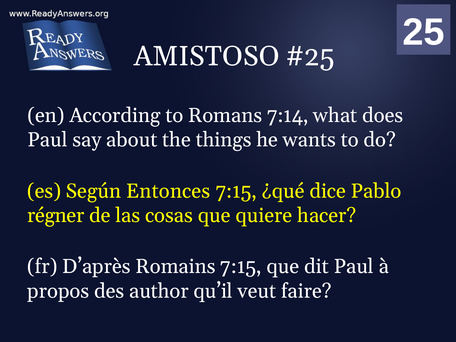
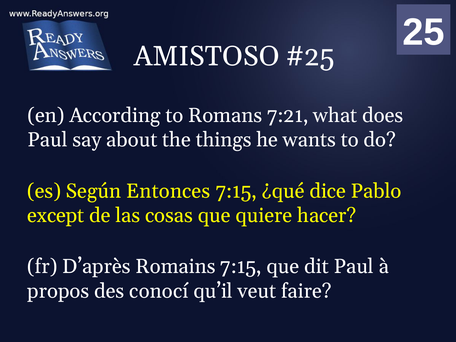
7:14: 7:14 -> 7:21 (288, 115)
régner: régner -> except (56, 215)
author: author -> conocí (159, 291)
